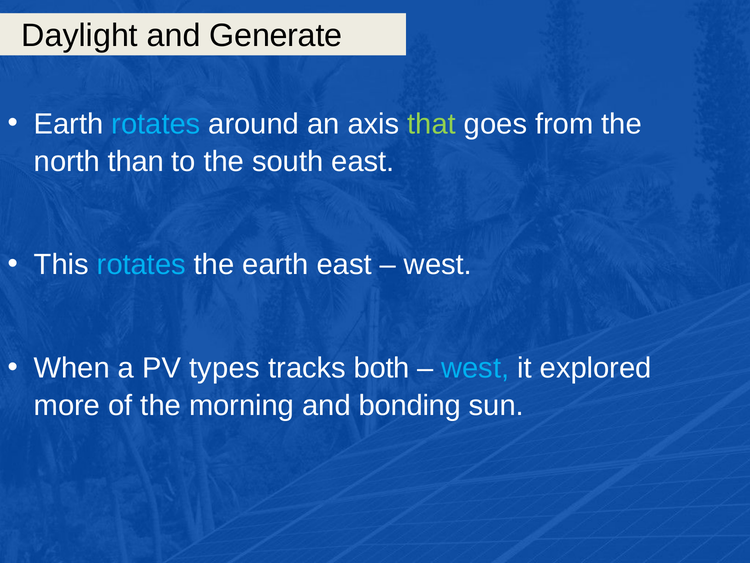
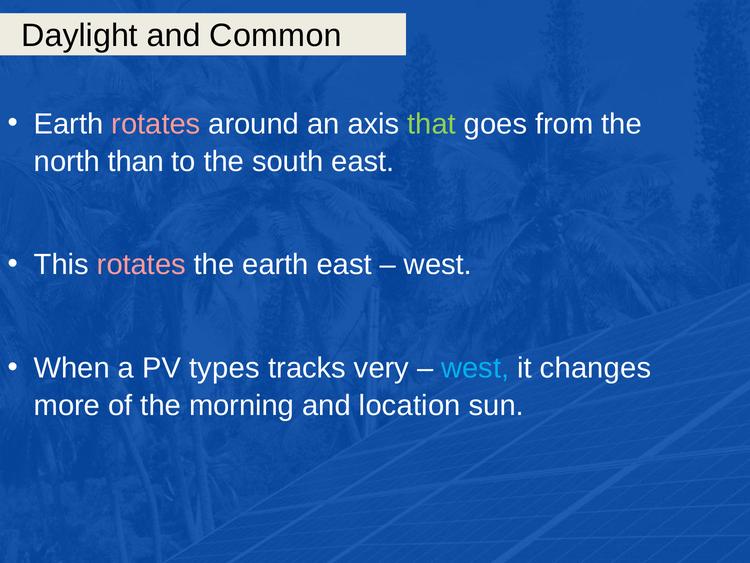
Generate: Generate -> Common (276, 36)
rotates colour: light blue -> pink (156, 124)
rotates colour: light blue -> pink (141, 265)
both: both -> very (381, 368)
explored: explored -> changes (596, 368)
bonding: bonding -> location (410, 405)
